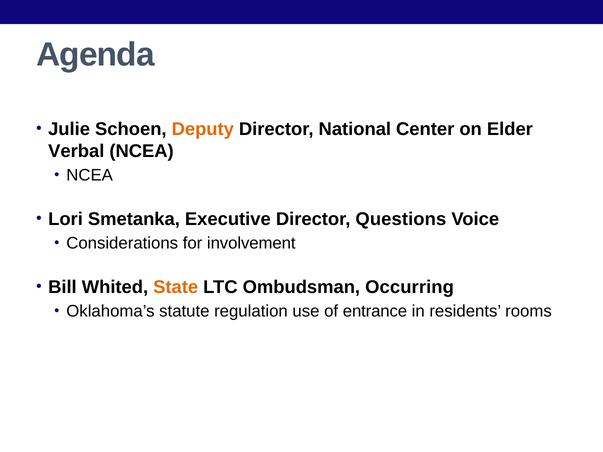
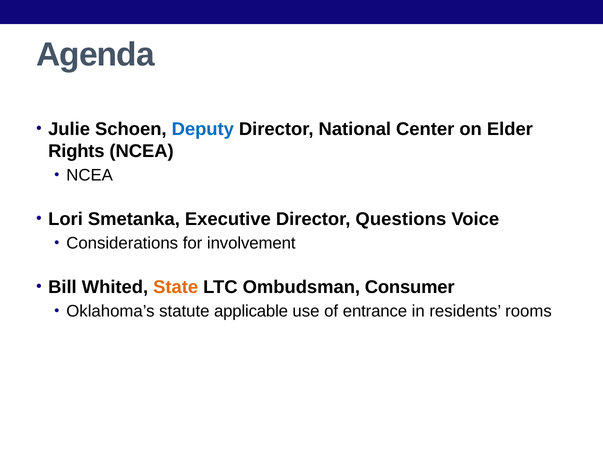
Deputy colour: orange -> blue (203, 129)
Verbal: Verbal -> Rights (76, 151)
Occurring: Occurring -> Consumer (410, 287)
regulation: regulation -> applicable (251, 312)
